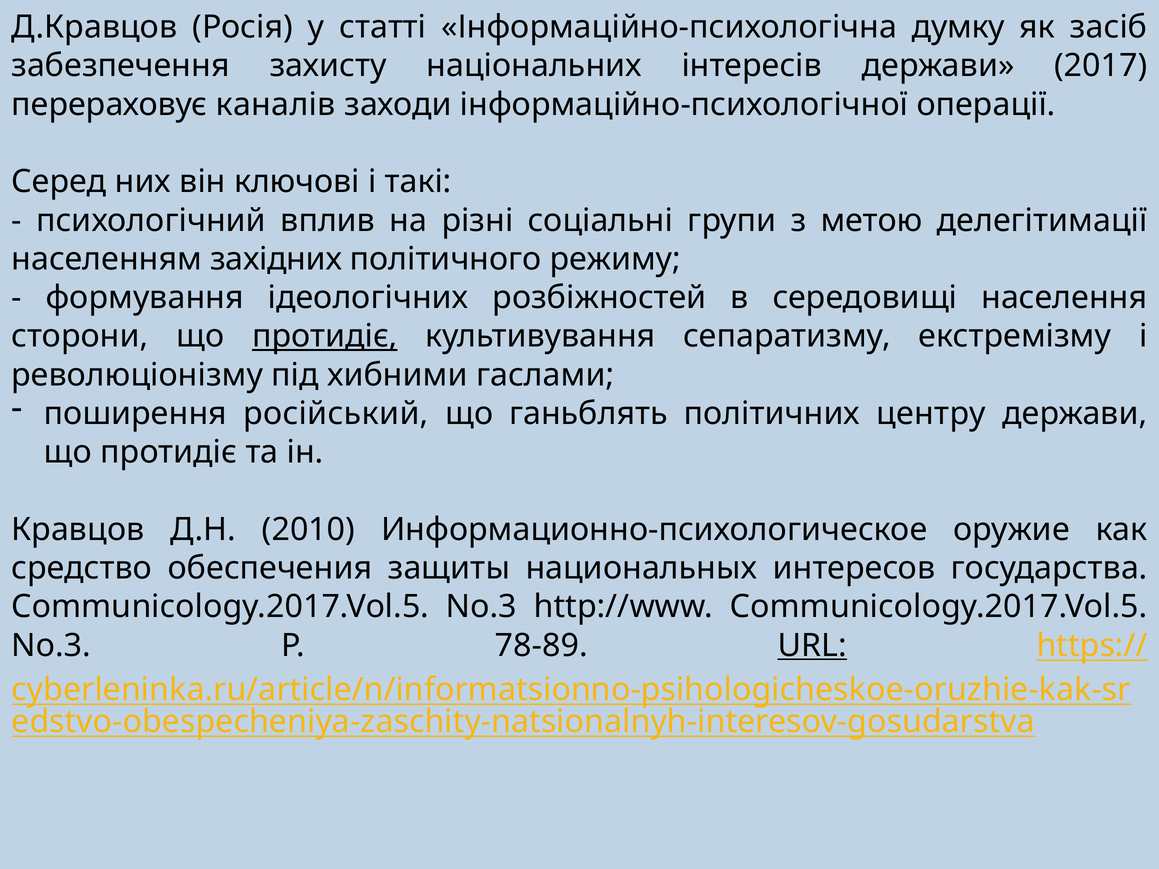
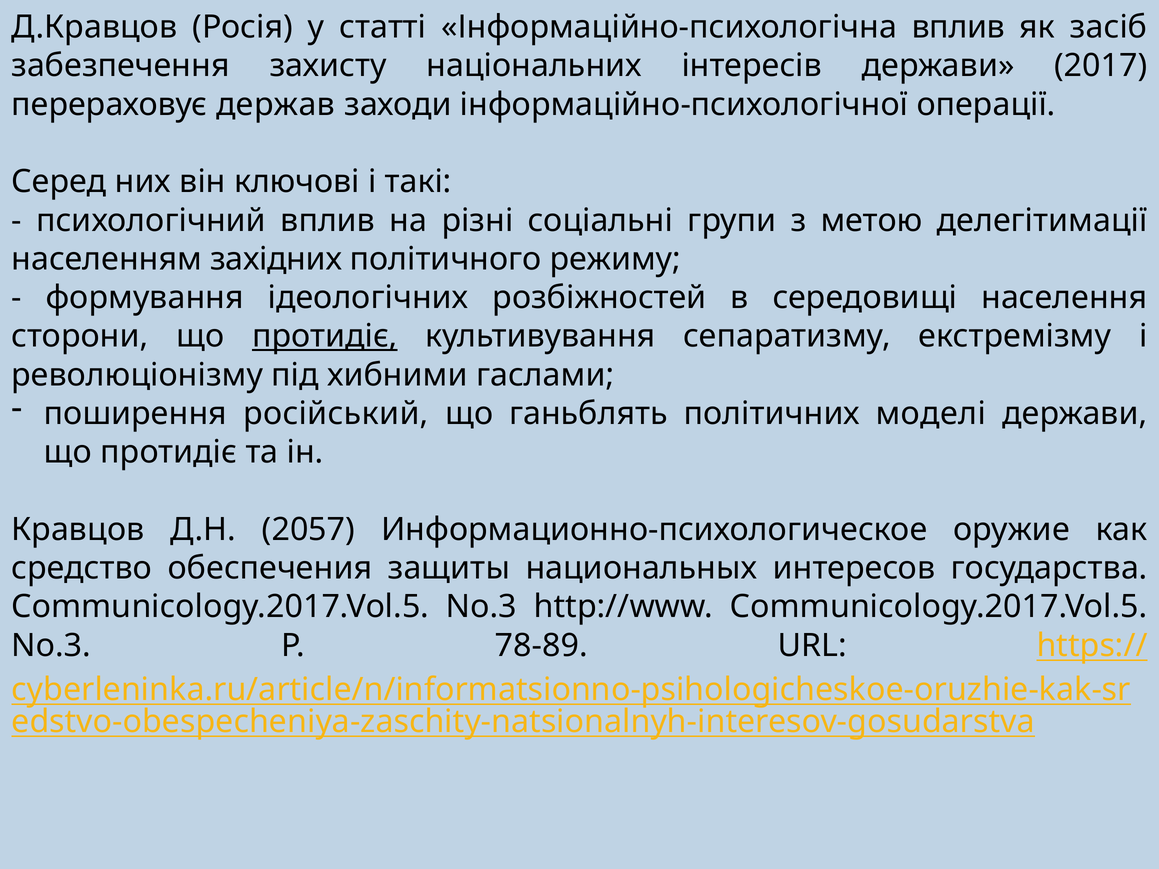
Інформаційно-психологічна думку: думку -> вплив (958, 27)
каналів: каналів -> держав (276, 105)
центру: центру -> моделі (931, 414)
2010: 2010 -> 2057 (308, 530)
URL underline: present -> none (812, 646)
